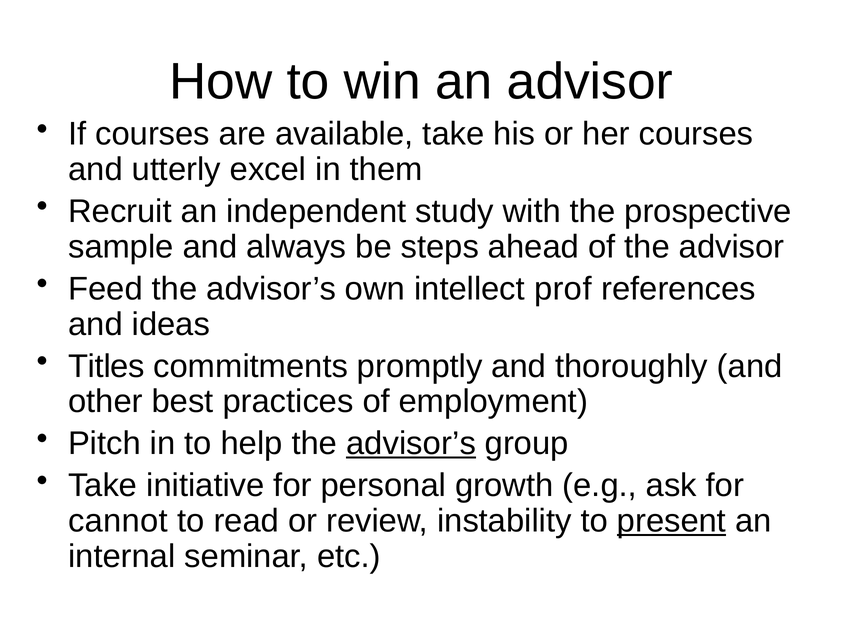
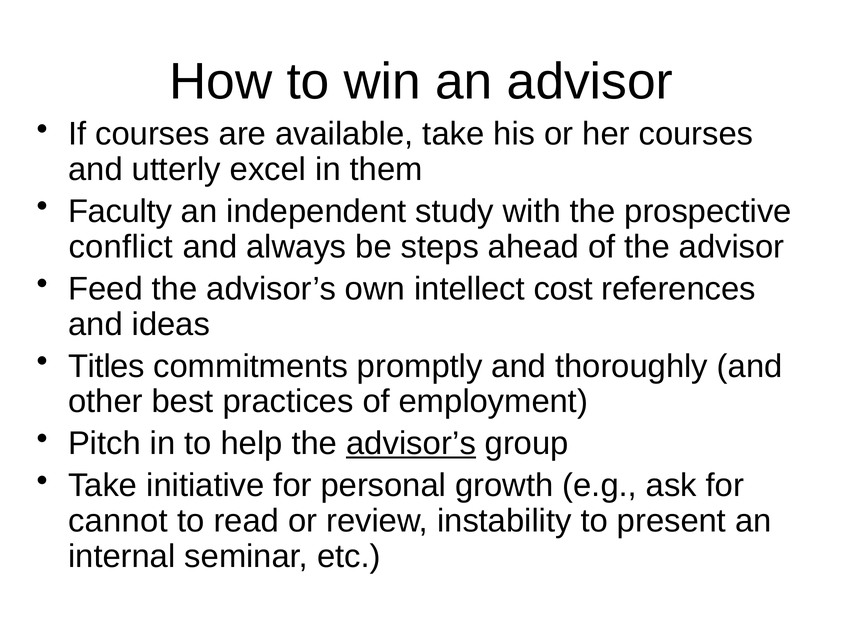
Recruit: Recruit -> Faculty (120, 212)
sample: sample -> conflict (121, 247)
prof: prof -> cost (563, 289)
present underline: present -> none (672, 521)
